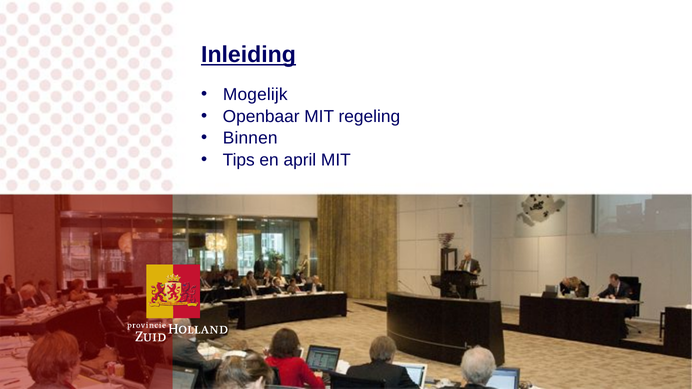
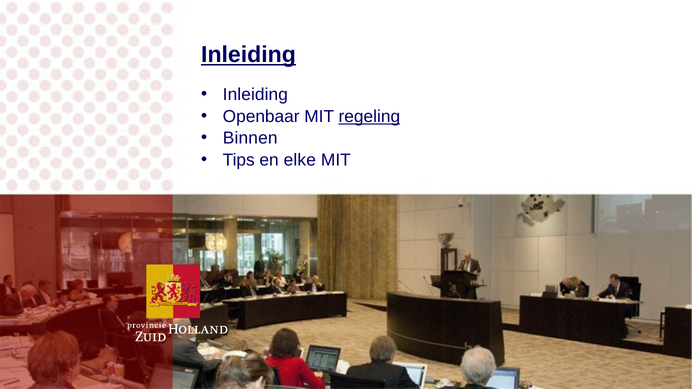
Mogelijk: Mogelijk -> Inleiding (255, 95)
regeling underline: none -> present (369, 116)
april: april -> elke (300, 160)
